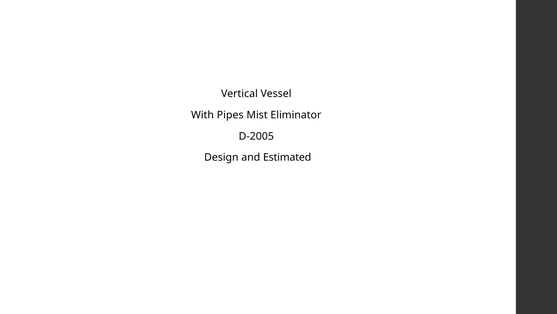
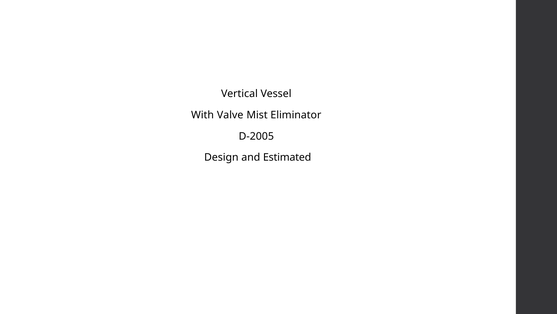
Pipes: Pipes -> Valve (230, 115)
